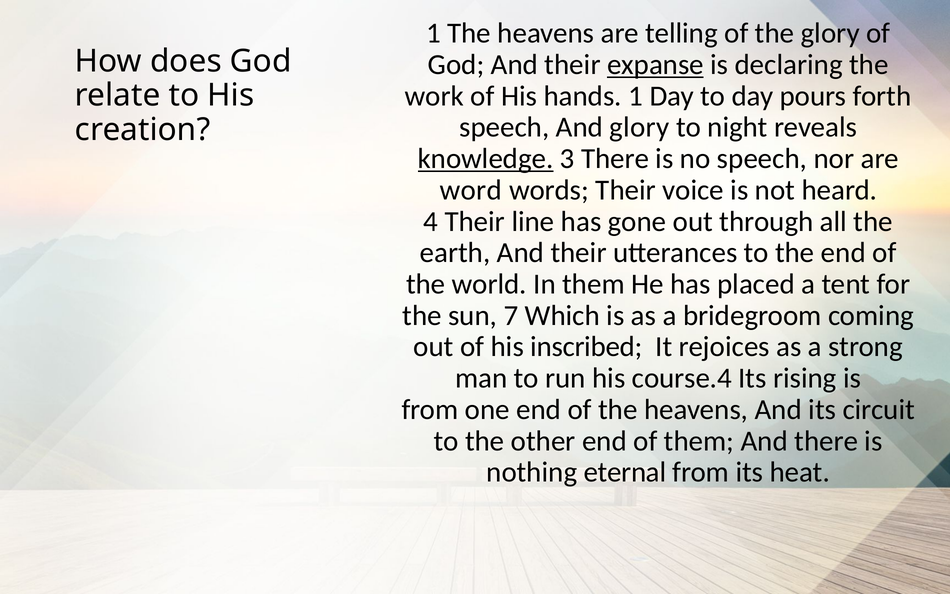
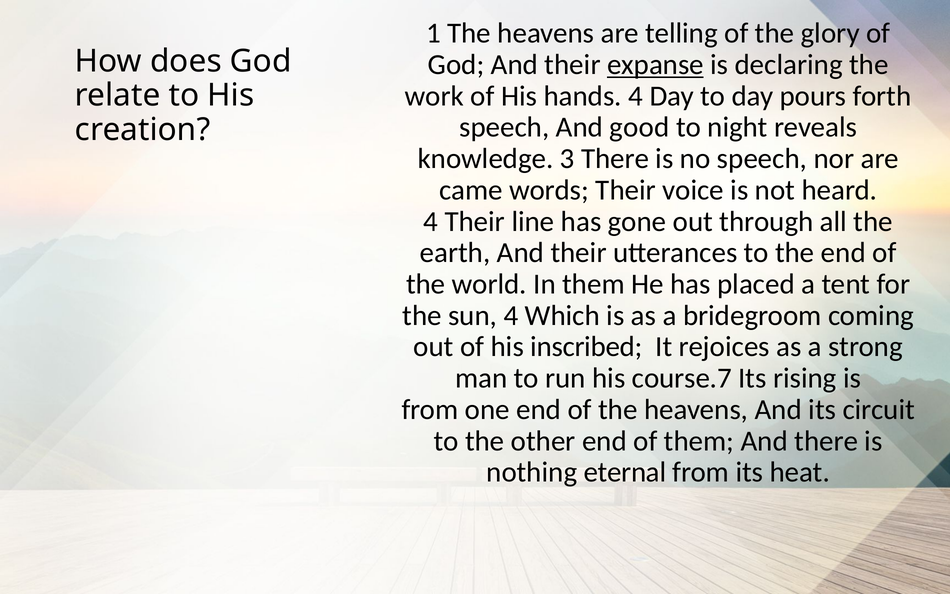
hands 1: 1 -> 4 (636, 96)
And glory: glory -> good (639, 127)
knowledge underline: present -> none (486, 159)
word: word -> came (471, 190)
sun 7: 7 -> 4 (511, 315)
course.4: course.4 -> course.7 (682, 378)
